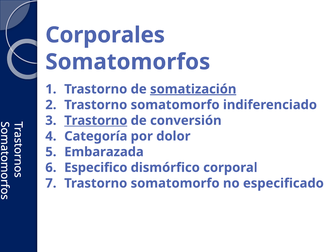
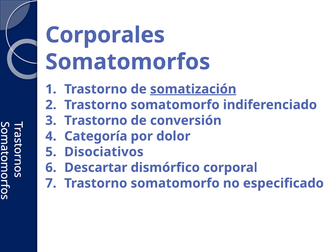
Trastorno underline: present -> none (96, 121)
Embarazada: Embarazada -> Disociativos (104, 152)
Especifico: Especifico -> Descartar (96, 168)
